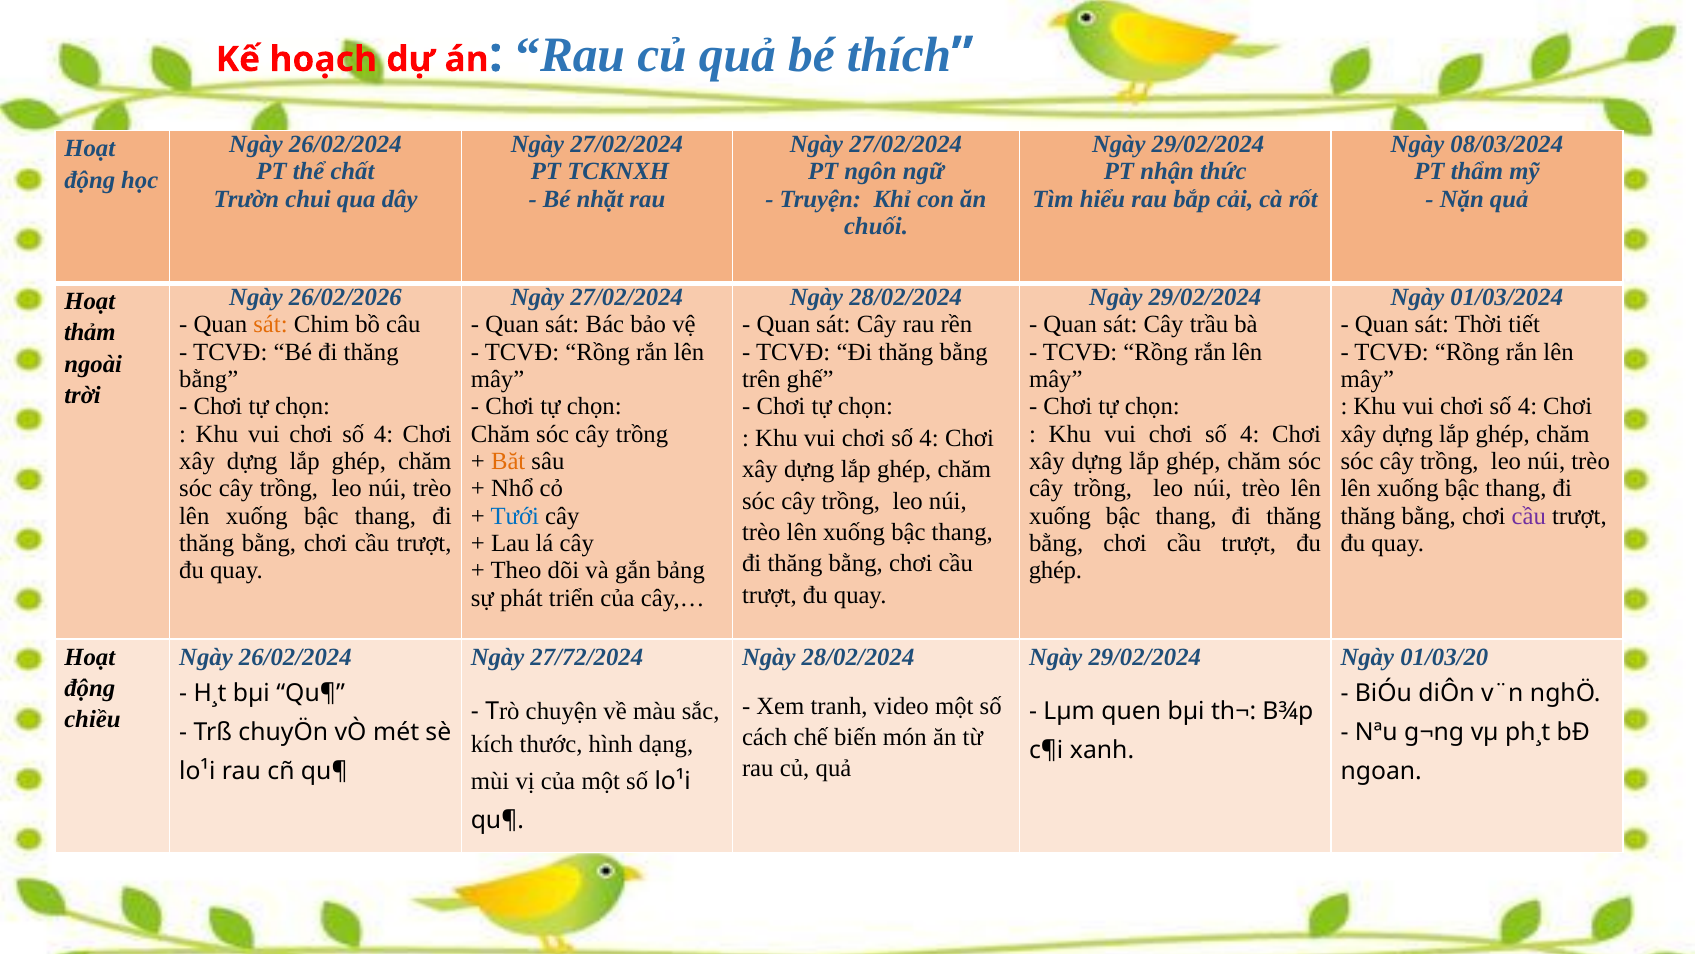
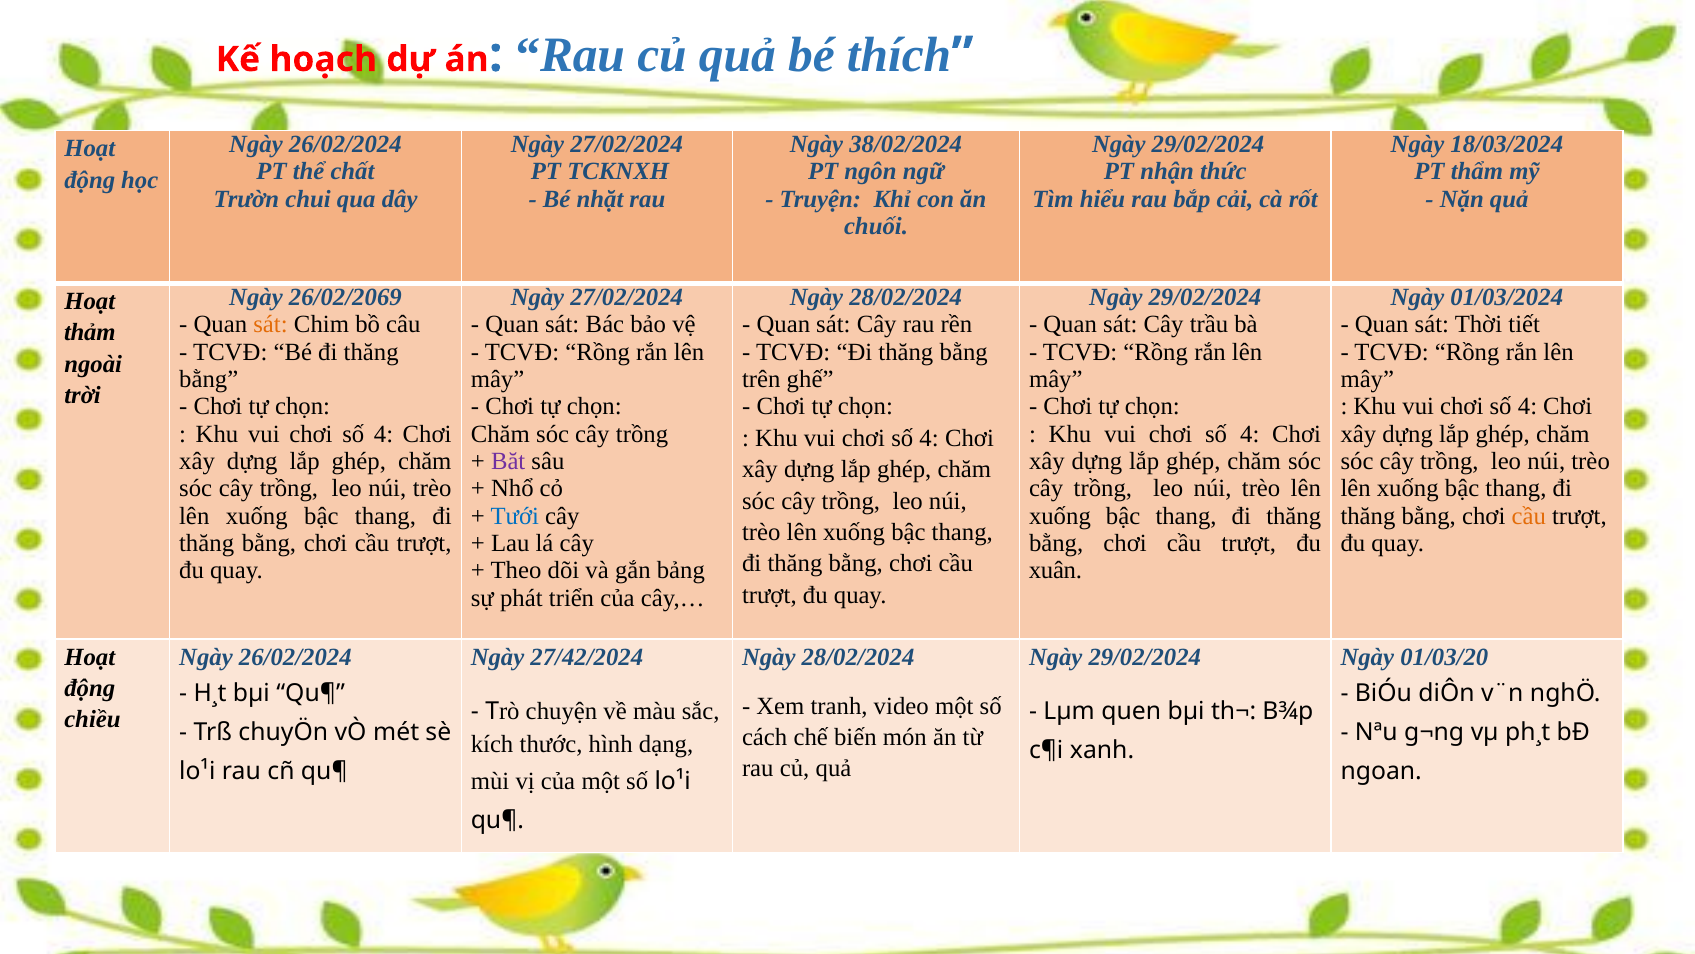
27/02/2024: 27/02/2024 -> 38/02/2024 (906, 144)
08/03/2024: 08/03/2024 -> 18/03/2024 (1507, 144)
26/02/2026: 26/02/2026 -> 26/02/2069 (345, 297)
Băt colour: orange -> purple (508, 461)
cầu colour: purple -> orange (1529, 516)
ghép: ghép -> xuân (1055, 570)
27/72/2024: 27/72/2024 -> 27/42/2024 (587, 656)
